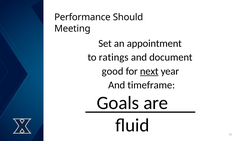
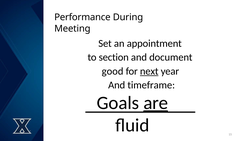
Should: Should -> During (128, 17)
ratings: ratings -> section (114, 57)
are underline: none -> present (156, 103)
